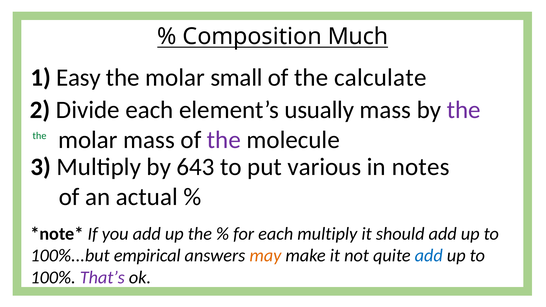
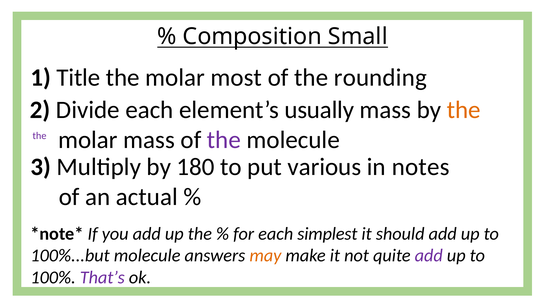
Much: Much -> Small (358, 37)
Easy: Easy -> Title (78, 78)
small: small -> most (236, 78)
the calculate: calculate -> rounding (380, 78)
the colour: purple -> orange (464, 110)
the colour: green -> purple (39, 136)
643: 643 -> 180 (196, 167)
each multiply: multiply -> simplest (327, 234)
100%...but empirical: empirical -> molecule (147, 256)
add colour: blue -> purple (429, 256)
